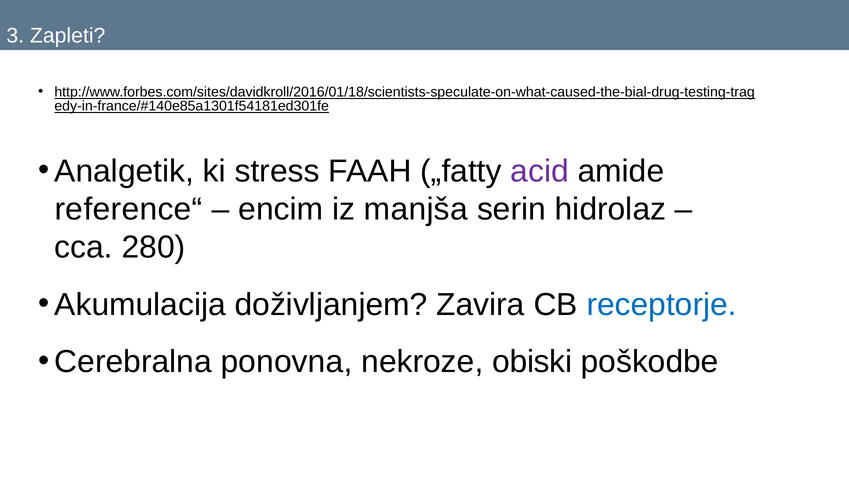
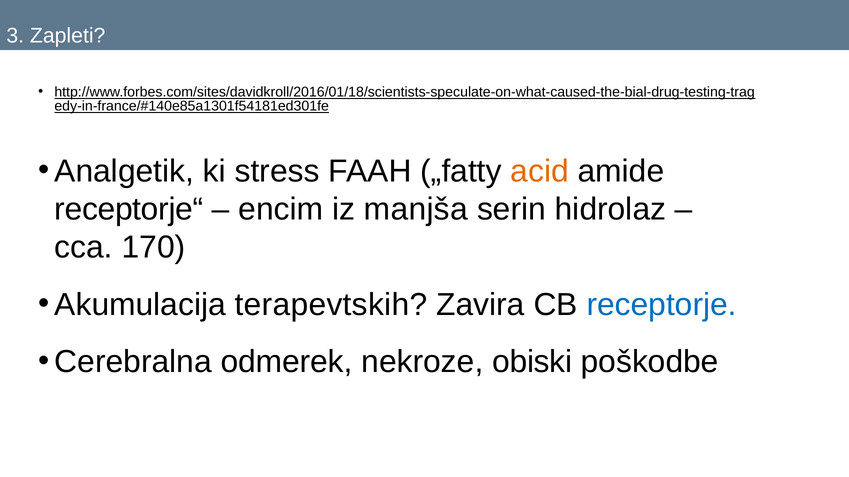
acid colour: purple -> orange (540, 171)
reference“: reference“ -> receptorje“ (129, 209)
280: 280 -> 170 (153, 248)
doživljanjem: doživljanjem -> terapevtskih (331, 305)
ponovna: ponovna -> odmerek (287, 362)
